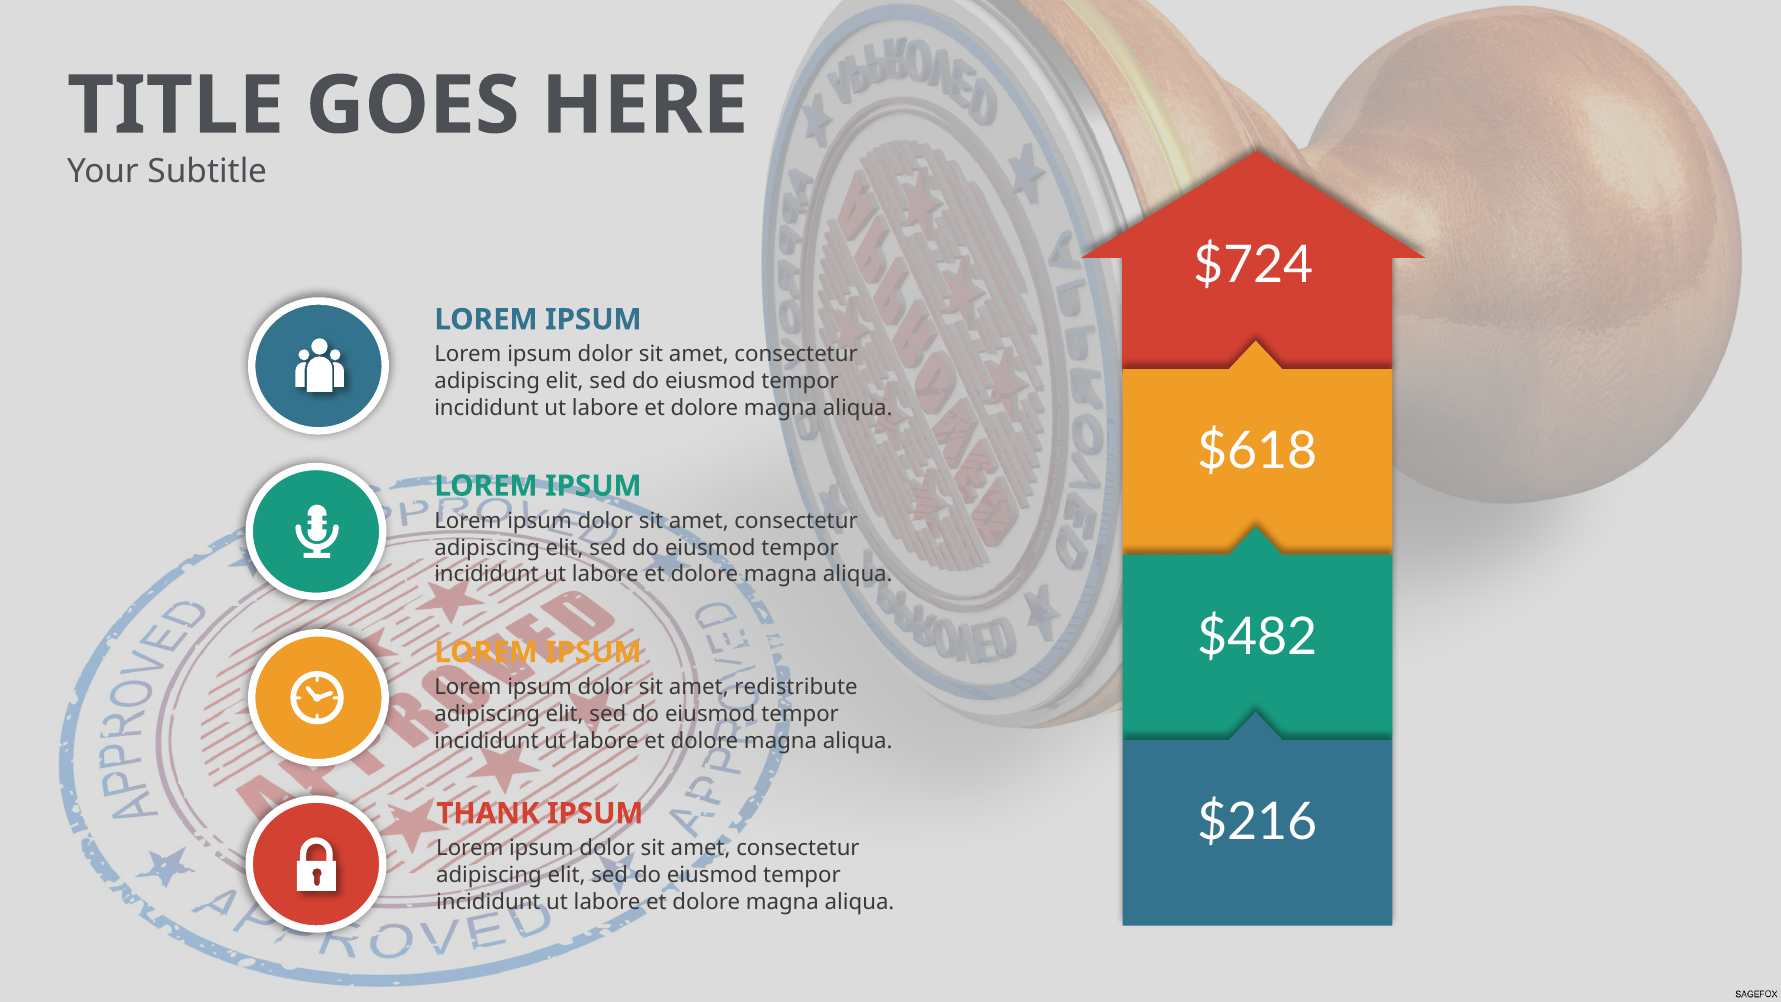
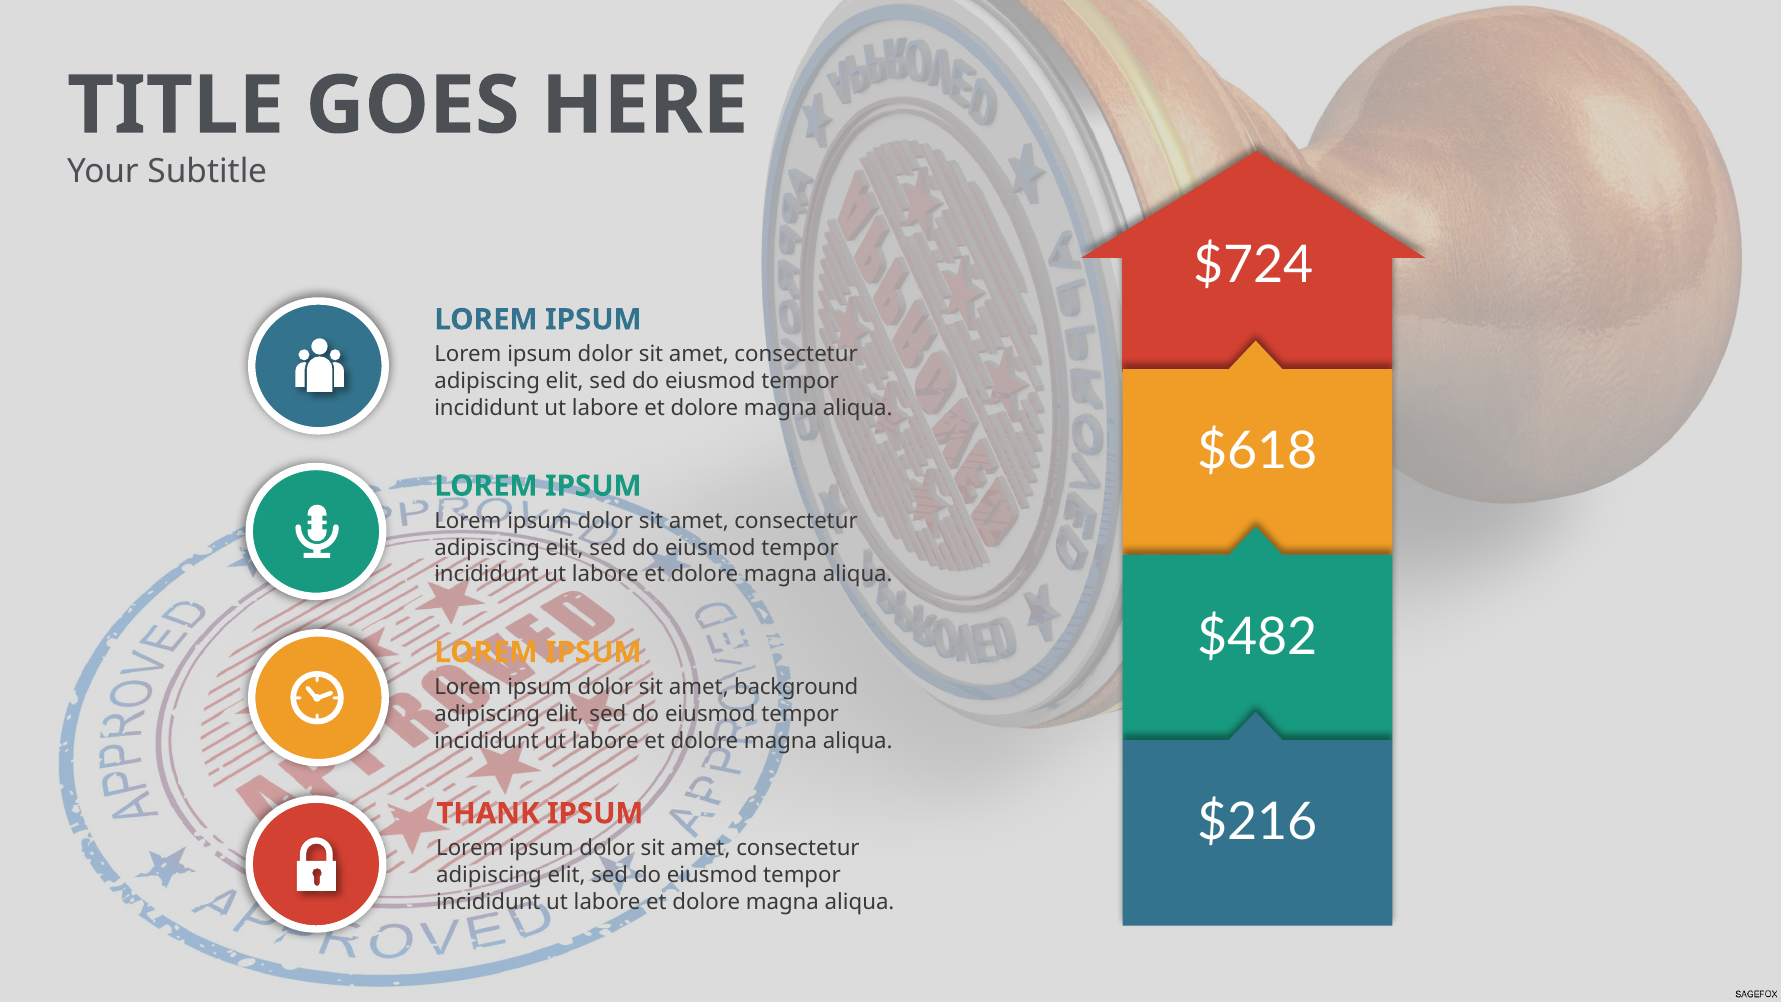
redistribute: redistribute -> background (796, 687)
